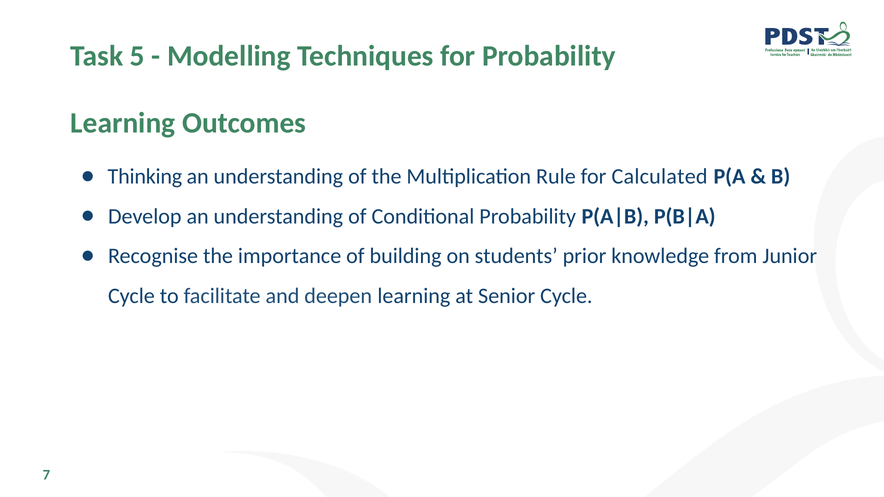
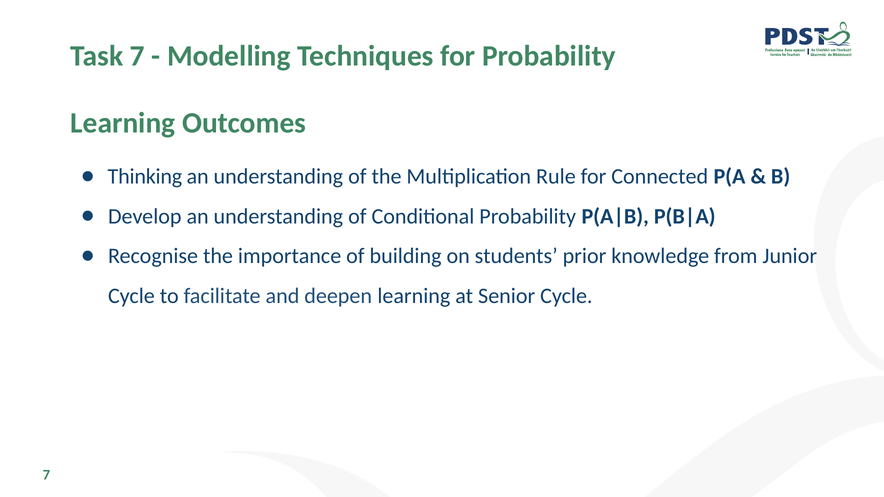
Task 5: 5 -> 7 (137, 56)
Calculated: Calculated -> Connected (660, 177)
